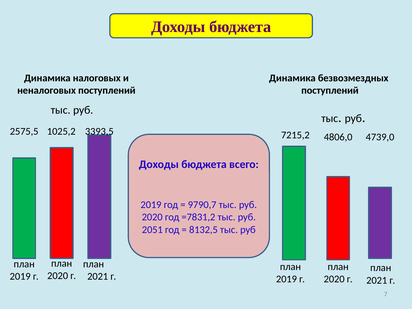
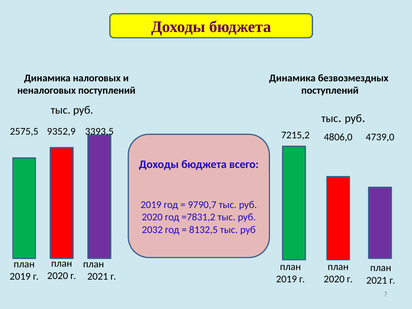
1025,2: 1025,2 -> 9352,9 (61, 131)
2051: 2051 -> 2032 (152, 230)
